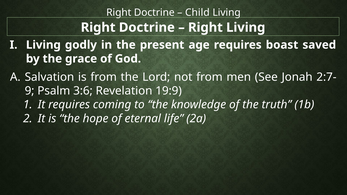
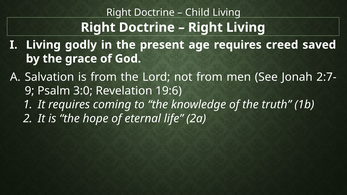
boast: boast -> creed (282, 45)
3:6: 3:6 -> 3:0 (83, 91)
19:9: 19:9 -> 19:6 (169, 91)
